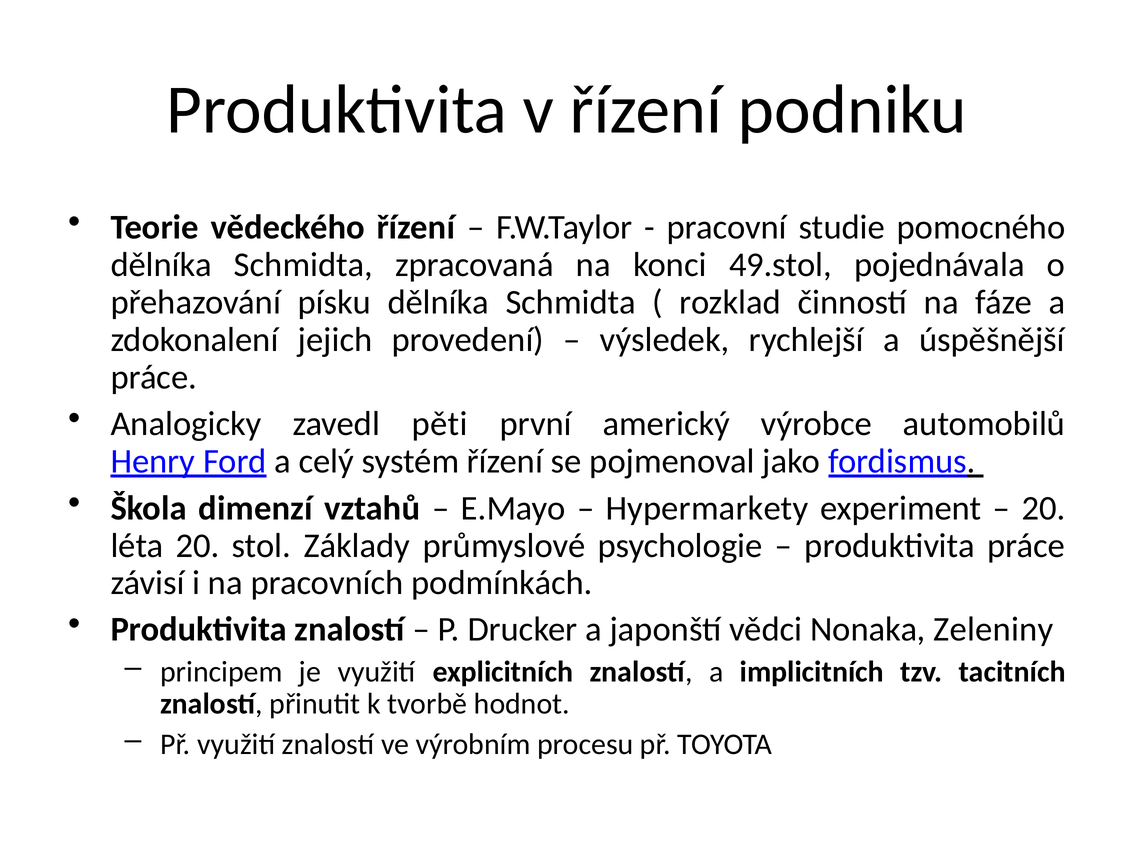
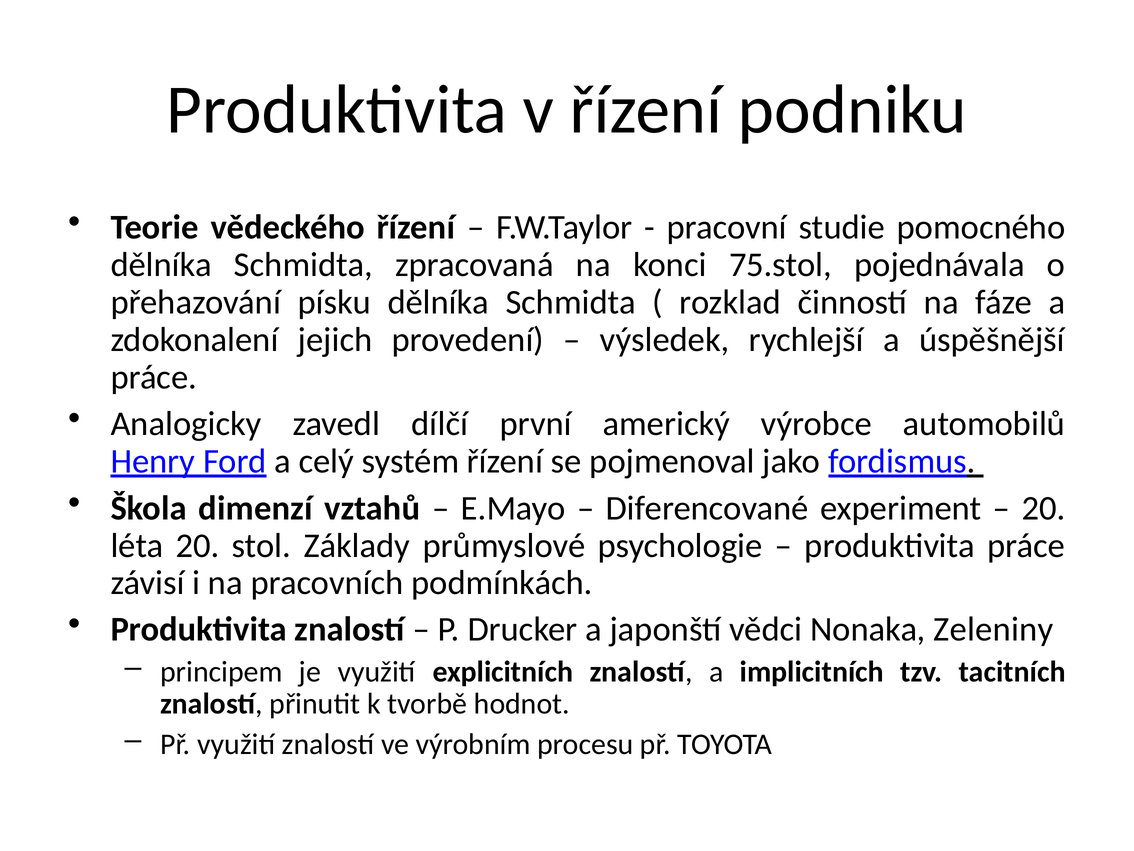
49.stol: 49.stol -> 75.stol (780, 265)
pěti: pěti -> dílčí (440, 423)
Hypermarkety: Hypermarkety -> Diferencované (707, 508)
